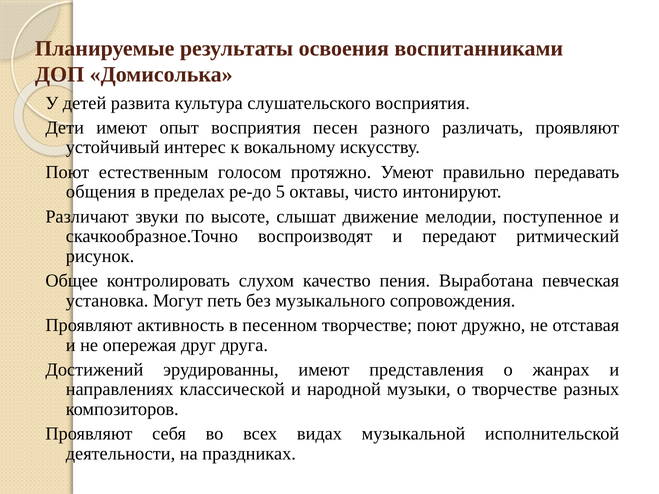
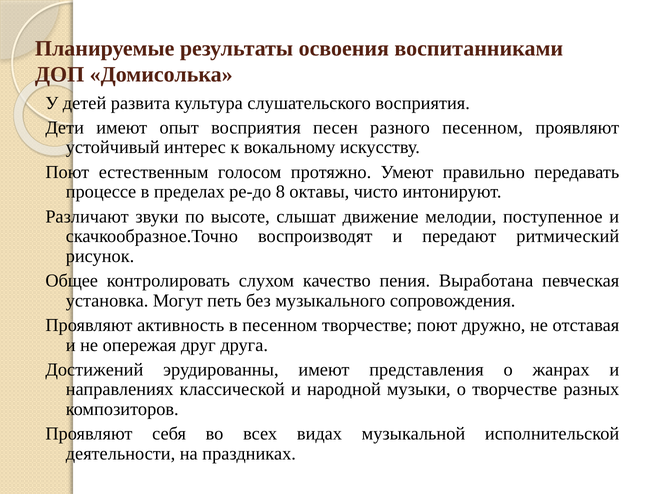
разного различать: различать -> песенном (483, 128)
общения: общения -> процессе (101, 192)
5: 5 -> 8 (280, 192)
